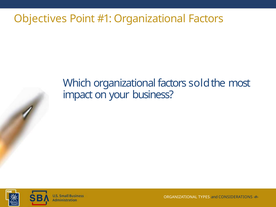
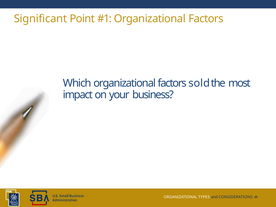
Objectives: Objectives -> Significant (40, 19)
